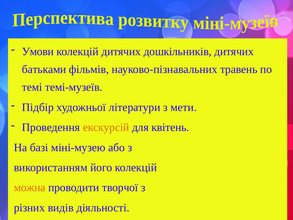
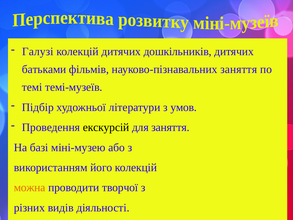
Умови: Умови -> Галузі (38, 52)
науково-пізнавальних травень: травень -> заняття (239, 69)
мети: мети -> умов (184, 107)
екскурсій colour: orange -> black (106, 127)
для квітень: квітень -> заняття (170, 127)
